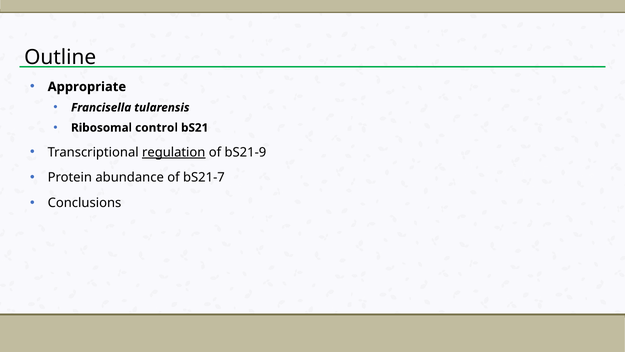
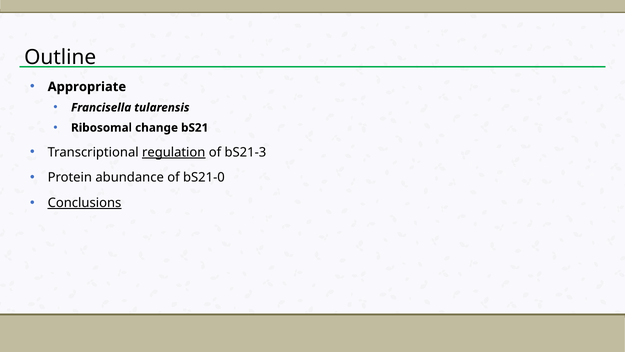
control: control -> change (157, 128)
bS21-9: bS21-9 -> bS21-3 (245, 152)
bS21-7: bS21-7 -> bS21-0 (204, 177)
Conclusions underline: none -> present (84, 203)
